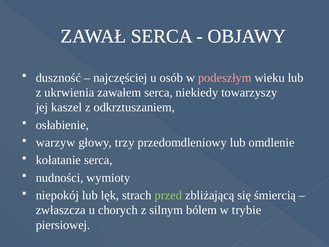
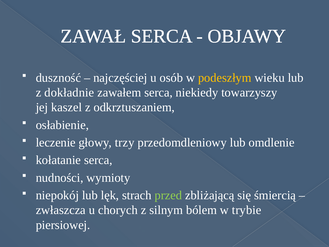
podeszłym colour: pink -> yellow (225, 78)
ukrwienia: ukrwienia -> dokładnie (69, 92)
warzyw: warzyw -> leczenie (56, 142)
